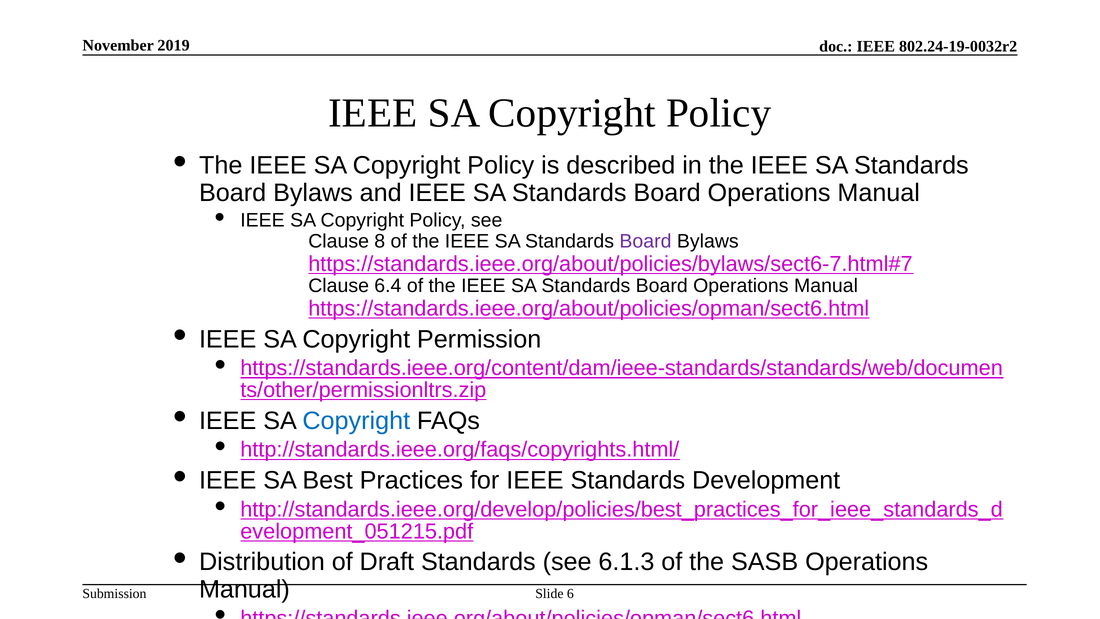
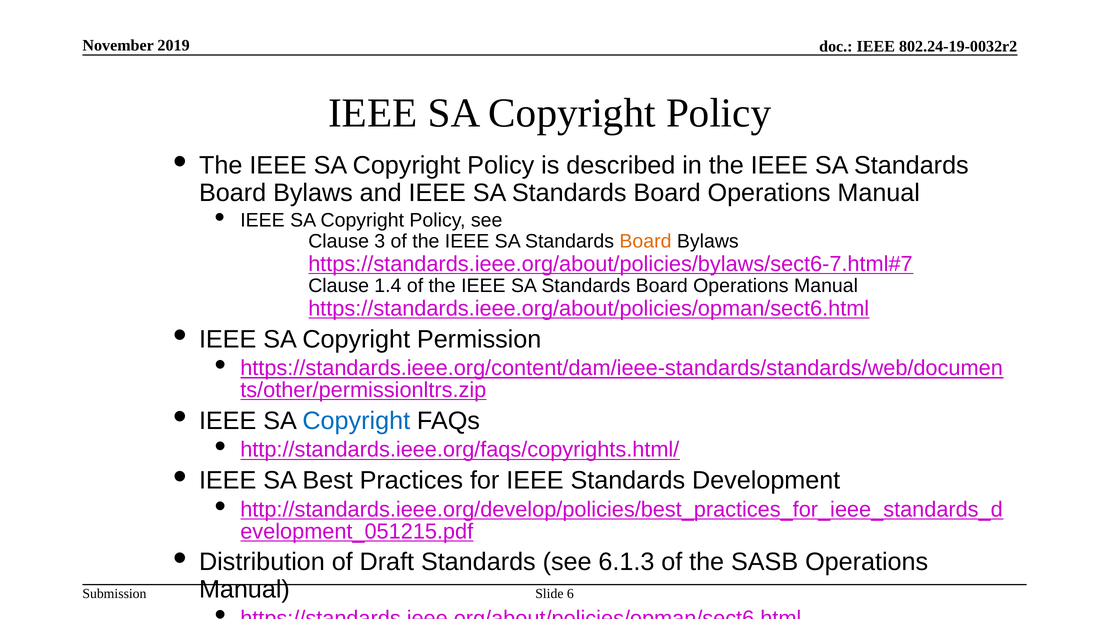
8: 8 -> 3 (380, 241)
Board colour: purple -> orange (646, 241)
6.4: 6.4 -> 1.4 (388, 286)
